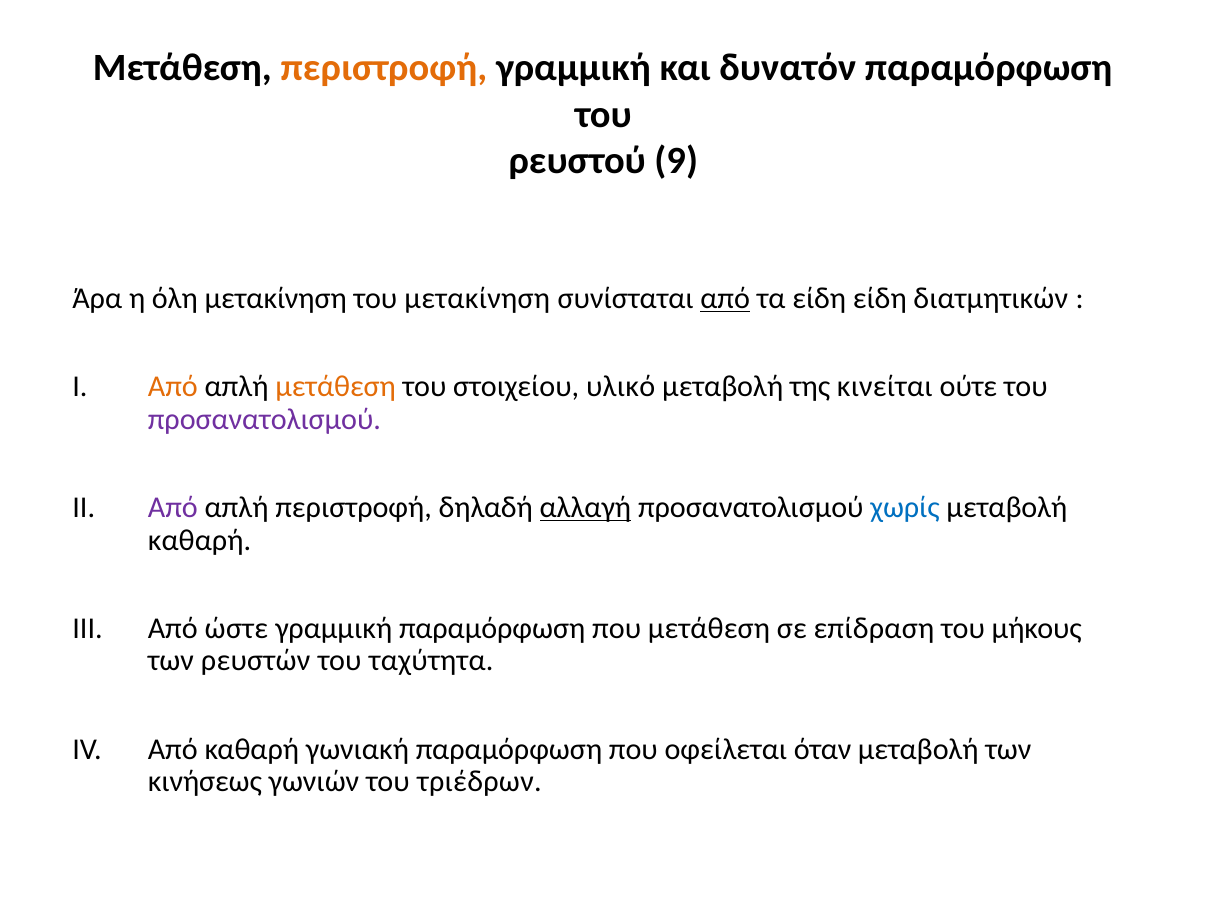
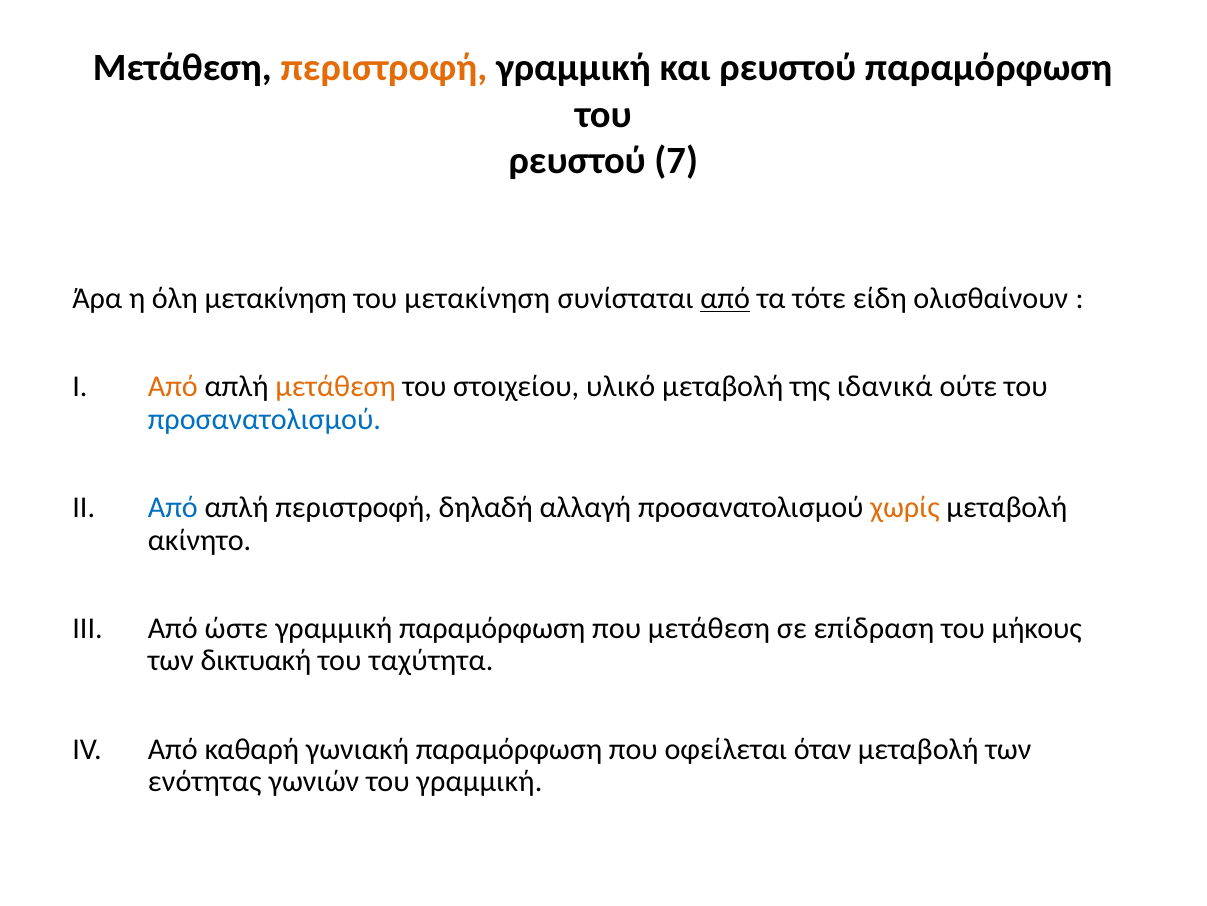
και δυνατόν: δυνατόν -> ρευστού (788, 68)
9: 9 -> 7 (676, 161)
τα είδη: είδη -> τότε (819, 298)
διατμητικών: διατμητικών -> ολισθαίνουν (991, 298)
κινείται: κινείται -> ιδανικά (885, 386)
προσανατολισμού colour: purple -> blue (264, 419)
Από colour: purple -> blue (173, 507)
αλλαγή underline: present -> none (585, 507)
χωρίς colour: blue -> orange (905, 507)
καθαρή: καθαρή -> ακίνητο (200, 540)
ρευστών: ρευστών -> δικτυακή (256, 660)
κινήσεως: κινήσεως -> ενότητας (205, 781)
του τριέδρων: τριέδρων -> γραμμική (479, 781)
